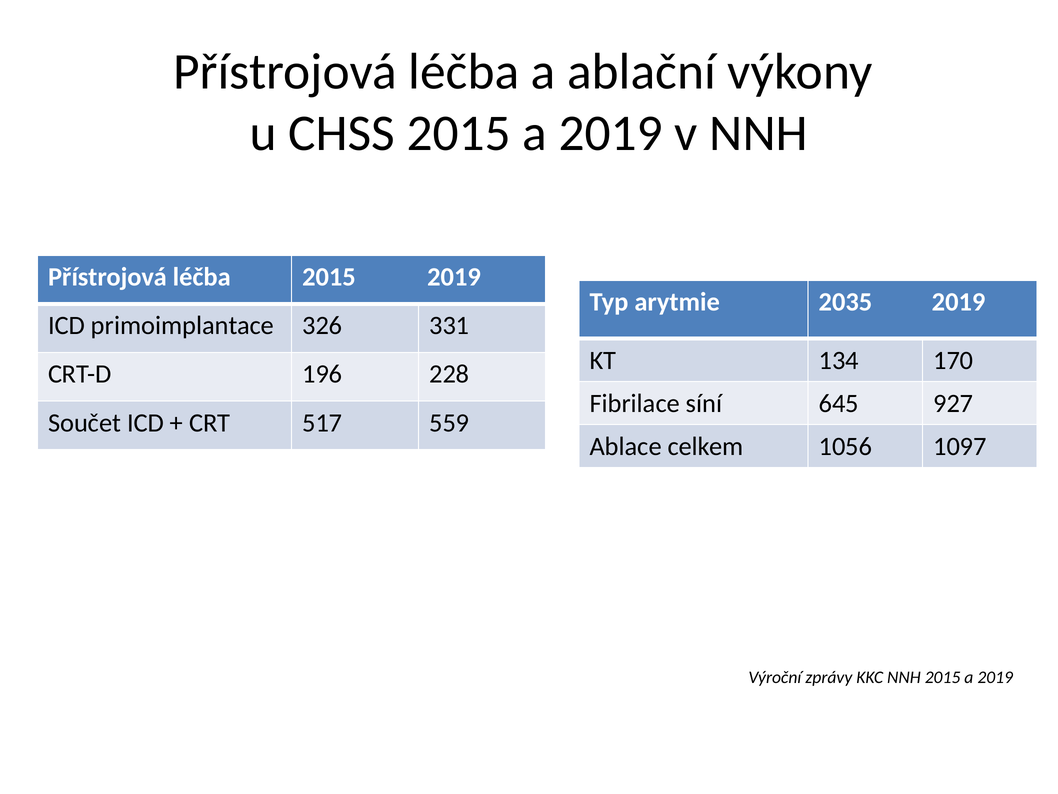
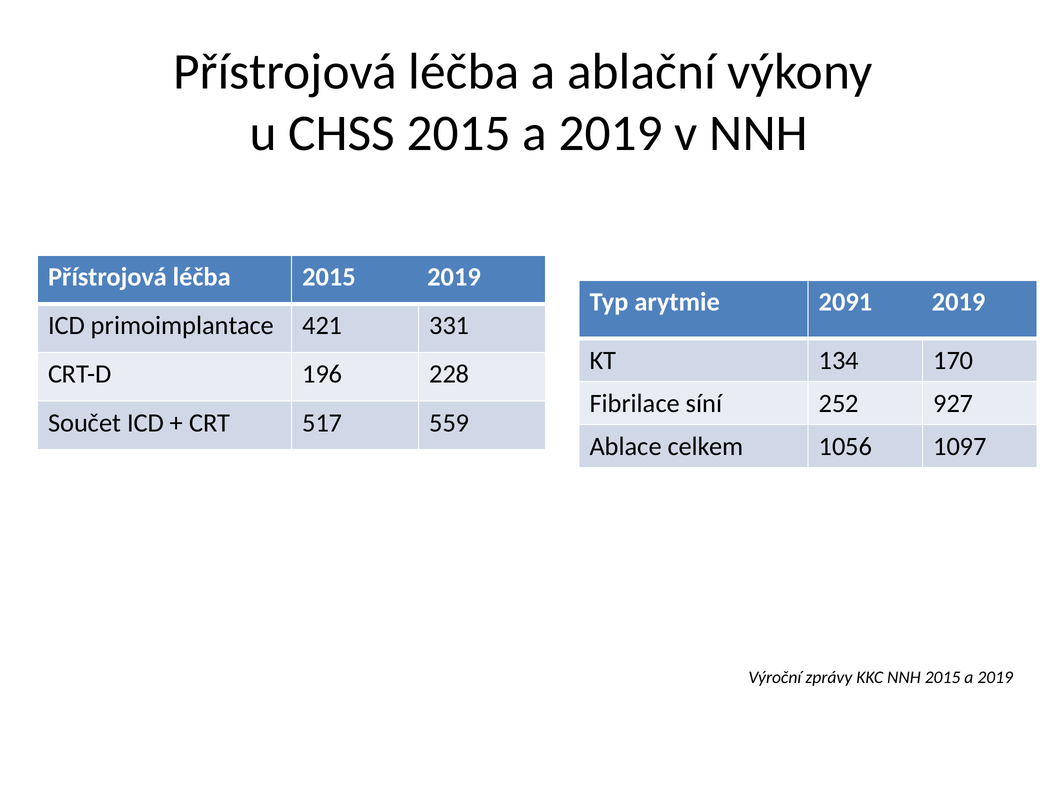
2035: 2035 -> 2091 (845, 302)
326: 326 -> 421 (322, 325)
645: 645 -> 252 (839, 403)
